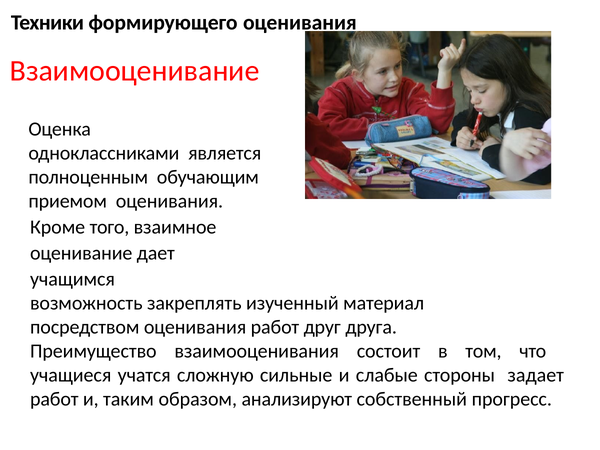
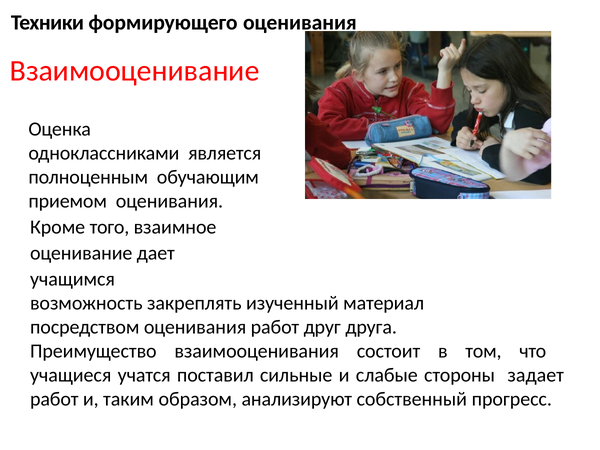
сложную: сложную -> поставил (215, 375)
